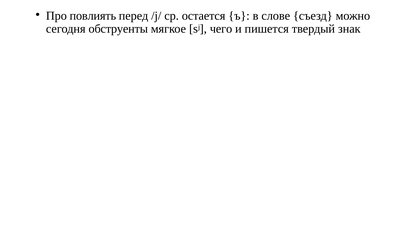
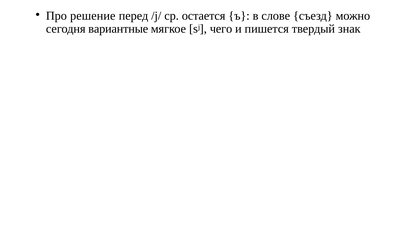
повлиять: повлиять -> решение (93, 16)
обструенты: обструенты -> вариантные (118, 29)
